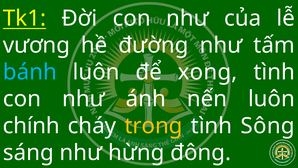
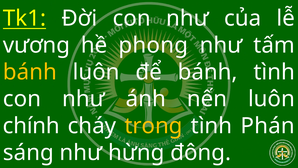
đường: đường -> phong (153, 45)
bánh colour: light blue -> yellow (30, 72)
để xong: xong -> bánh (208, 72)
Sông: Sông -> Phán (268, 126)
